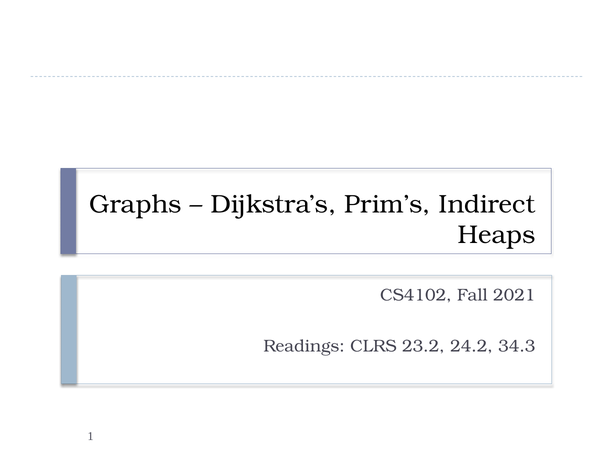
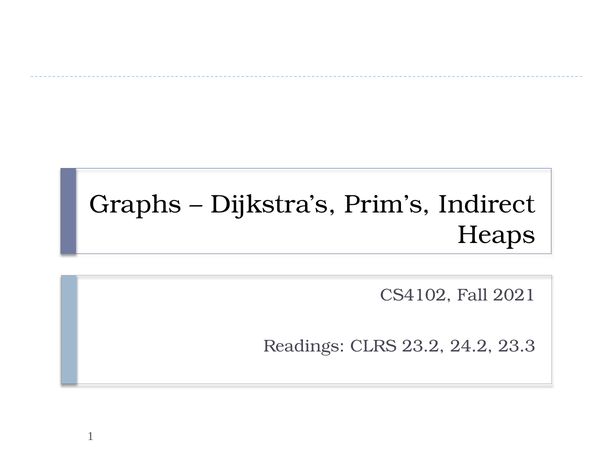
34.3: 34.3 -> 23.3 (517, 347)
